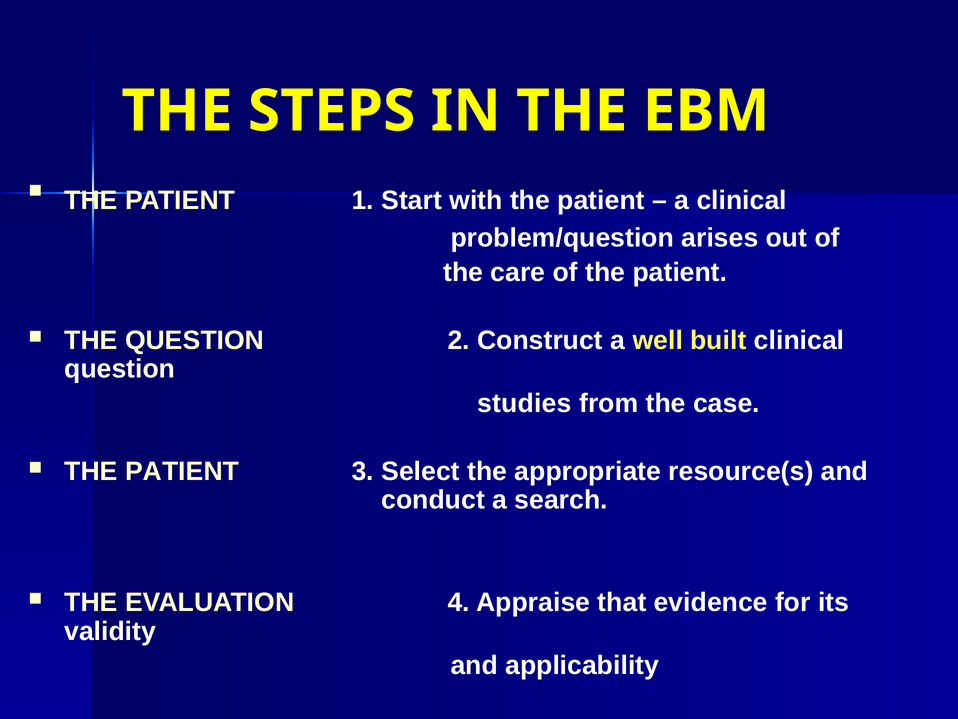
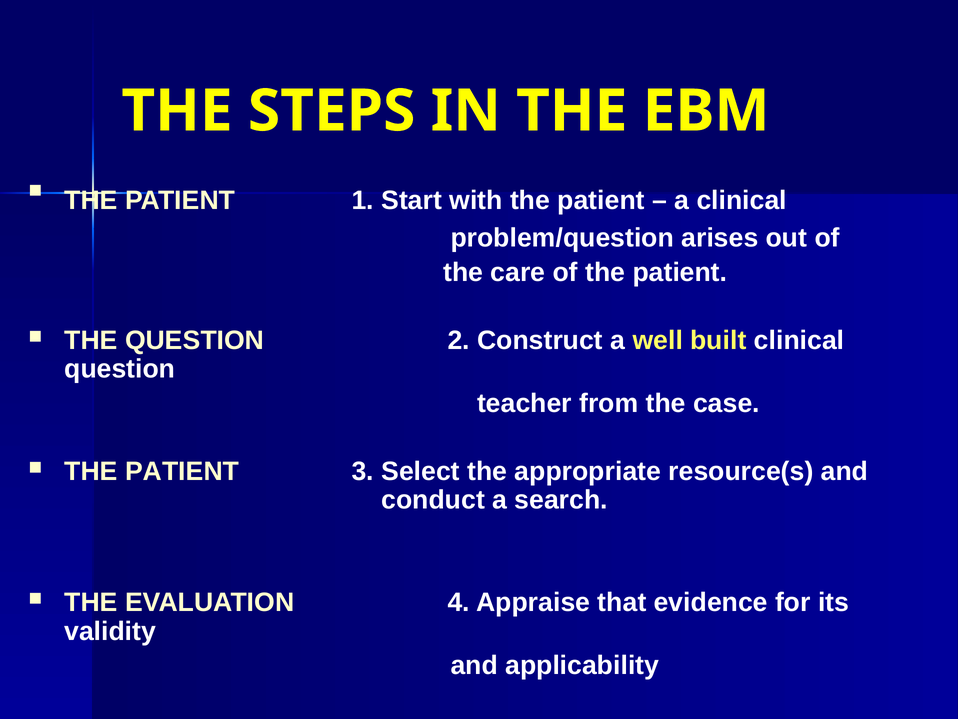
studies: studies -> teacher (524, 403)
